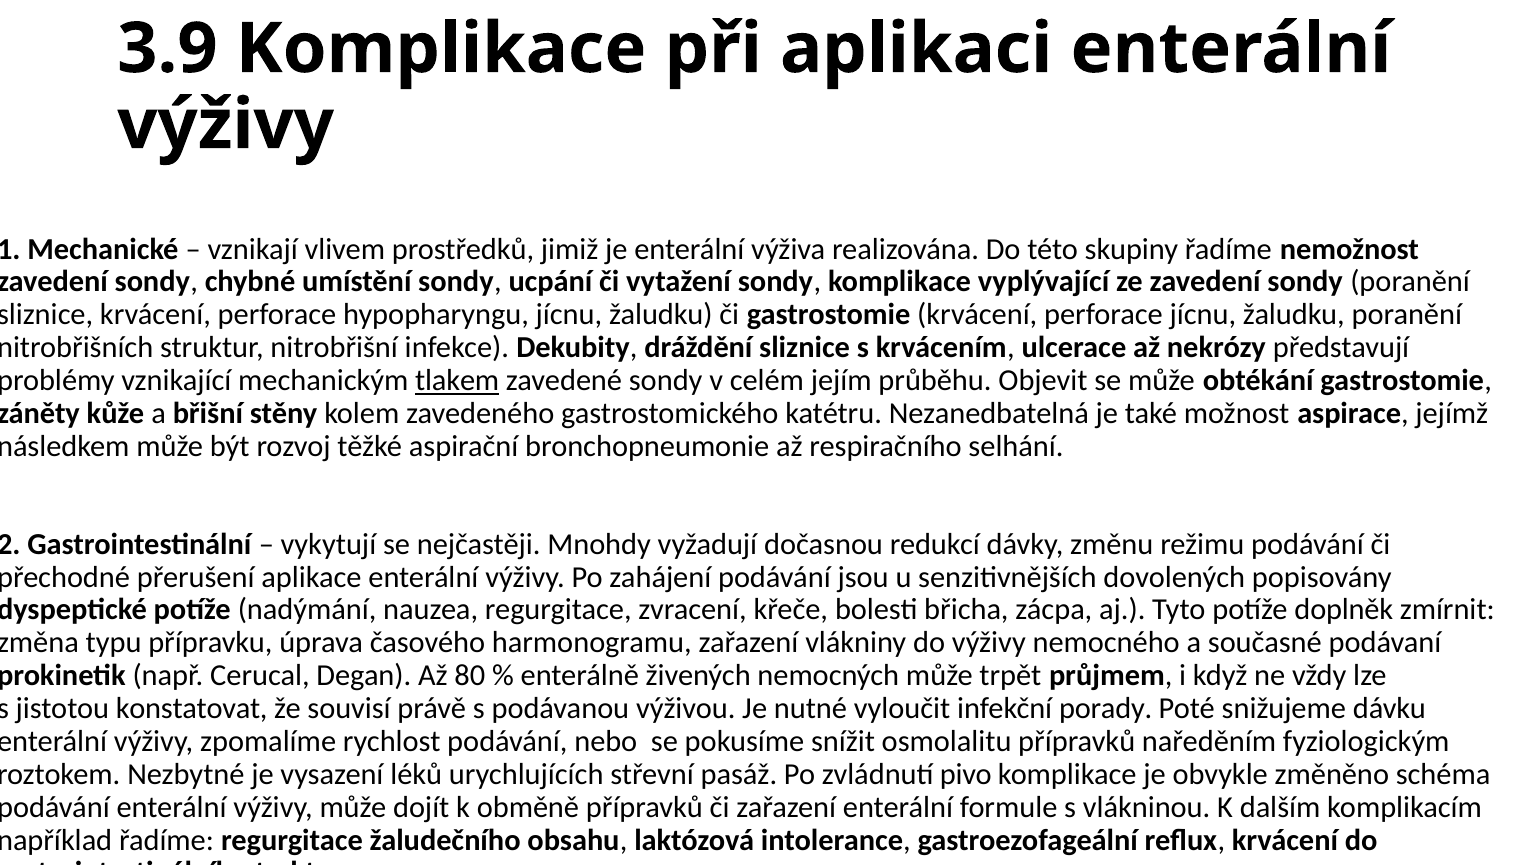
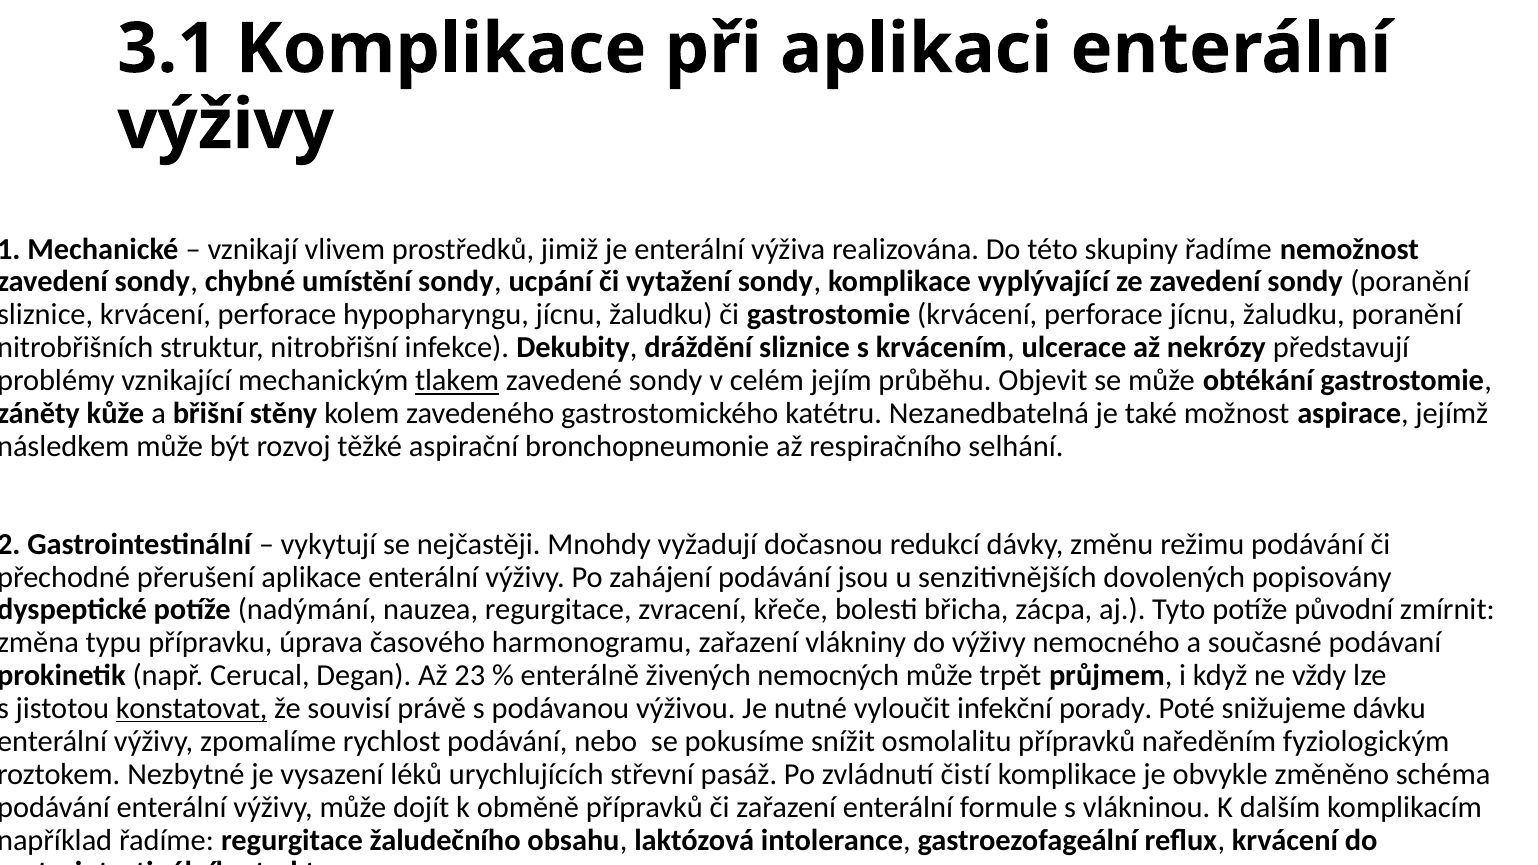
3.9: 3.9 -> 3.1 (167, 49)
doplněk: doplněk -> původní (1344, 610)
80: 80 -> 23 (470, 676)
konstatovat underline: none -> present (192, 709)
pivo: pivo -> čistí (966, 774)
